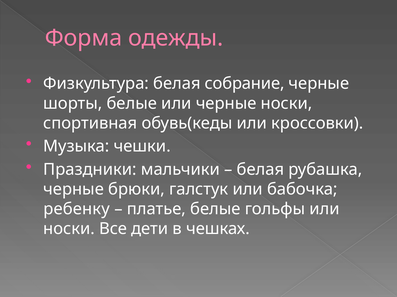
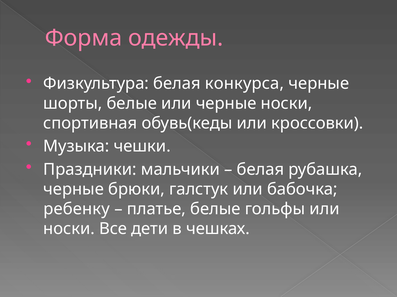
собрание: собрание -> конкурса (244, 84)
